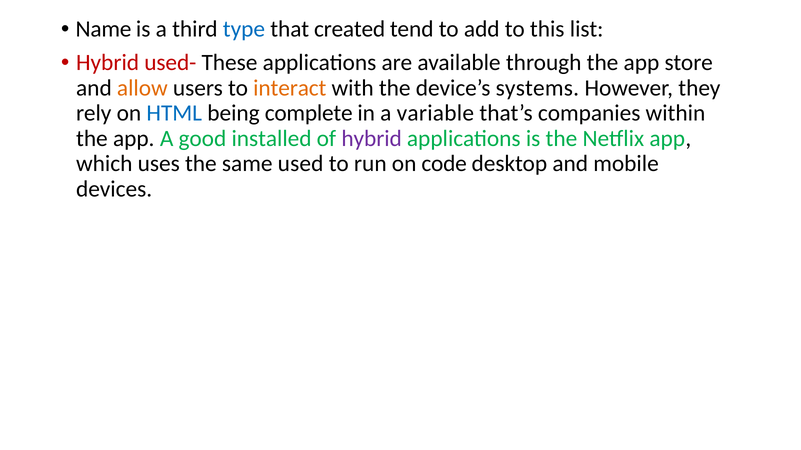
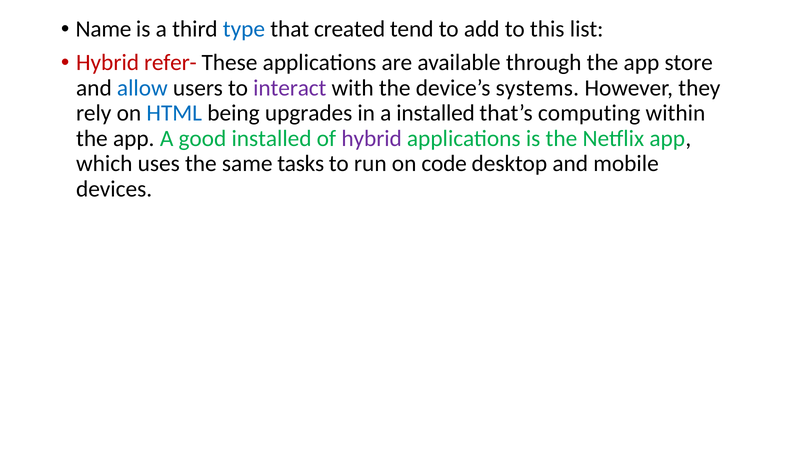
used-: used- -> refer- (170, 63)
allow colour: orange -> blue (142, 88)
interact colour: orange -> purple (290, 88)
complete: complete -> upgrades (309, 113)
a variable: variable -> installed (436, 113)
companies: companies -> computing (589, 113)
used: used -> tasks (301, 164)
